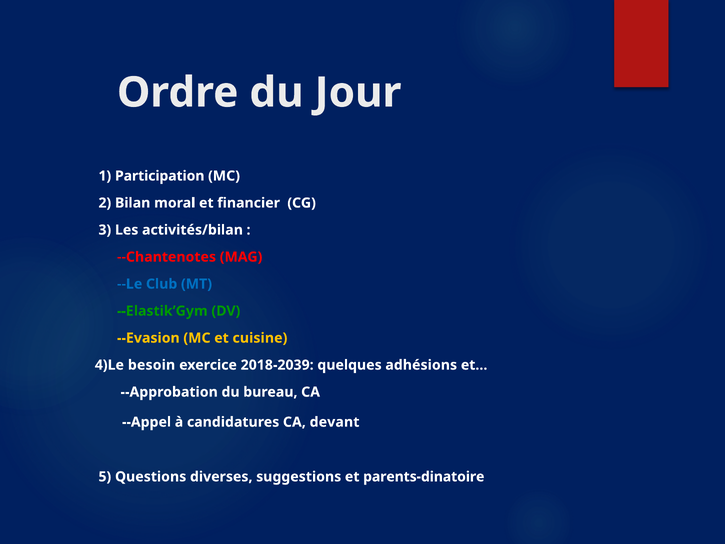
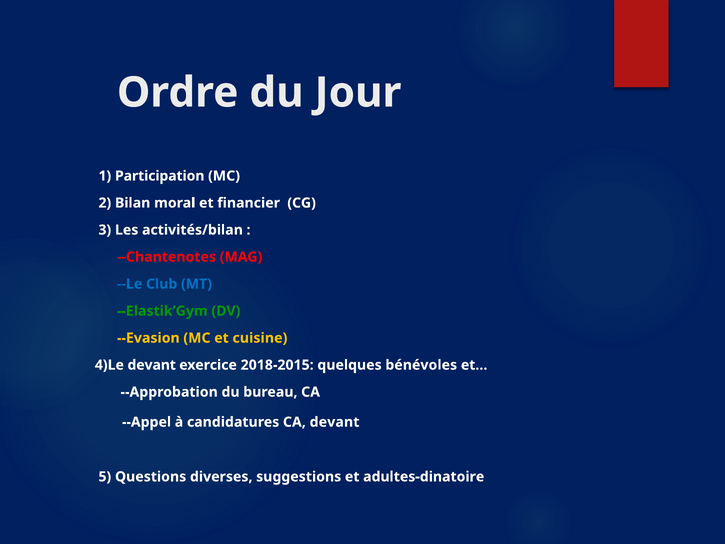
4)Le besoin: besoin -> devant (152, 365)
2018-2039: 2018-2039 -> 2018-2015 (277, 365)
adhésions: adhésions -> bénévoles (421, 365)
parents-dinatoire: parents-dinatoire -> adultes-dinatoire (424, 477)
